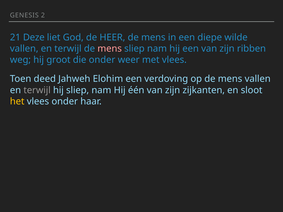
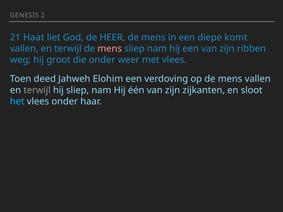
Deze: Deze -> Haat (34, 37)
wilde: wilde -> komt (236, 37)
het colour: yellow -> light blue (17, 102)
